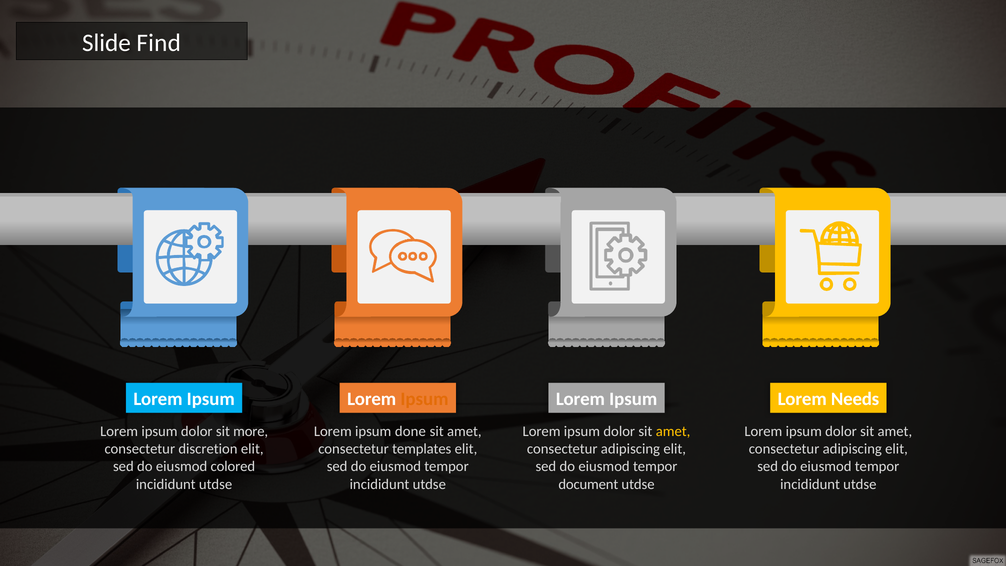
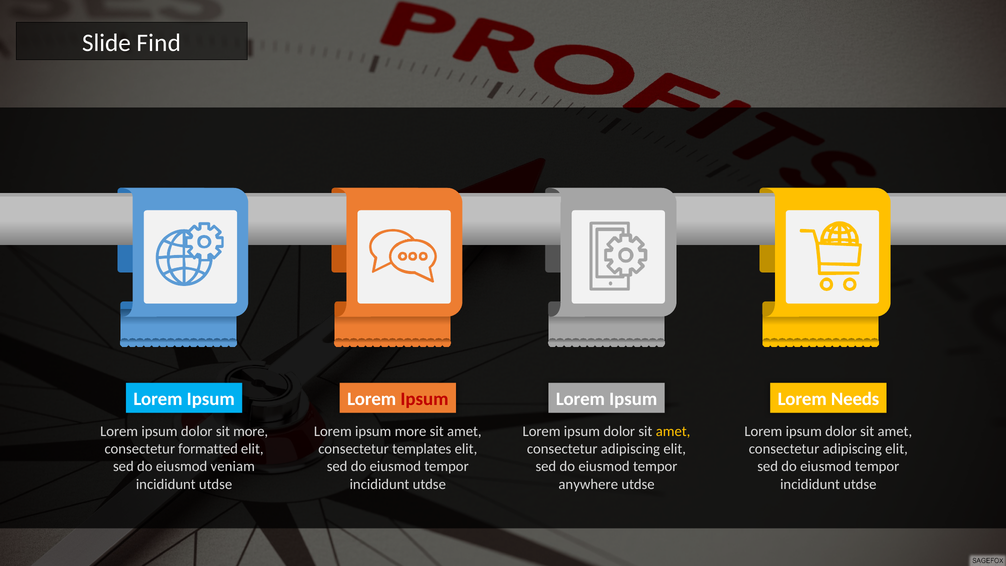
Ipsum colour: orange -> red (424, 399)
ipsum done: done -> more (411, 431)
discretion: discretion -> formatted (208, 449)
colored: colored -> veniam (233, 467)
document: document -> anywhere (588, 484)
